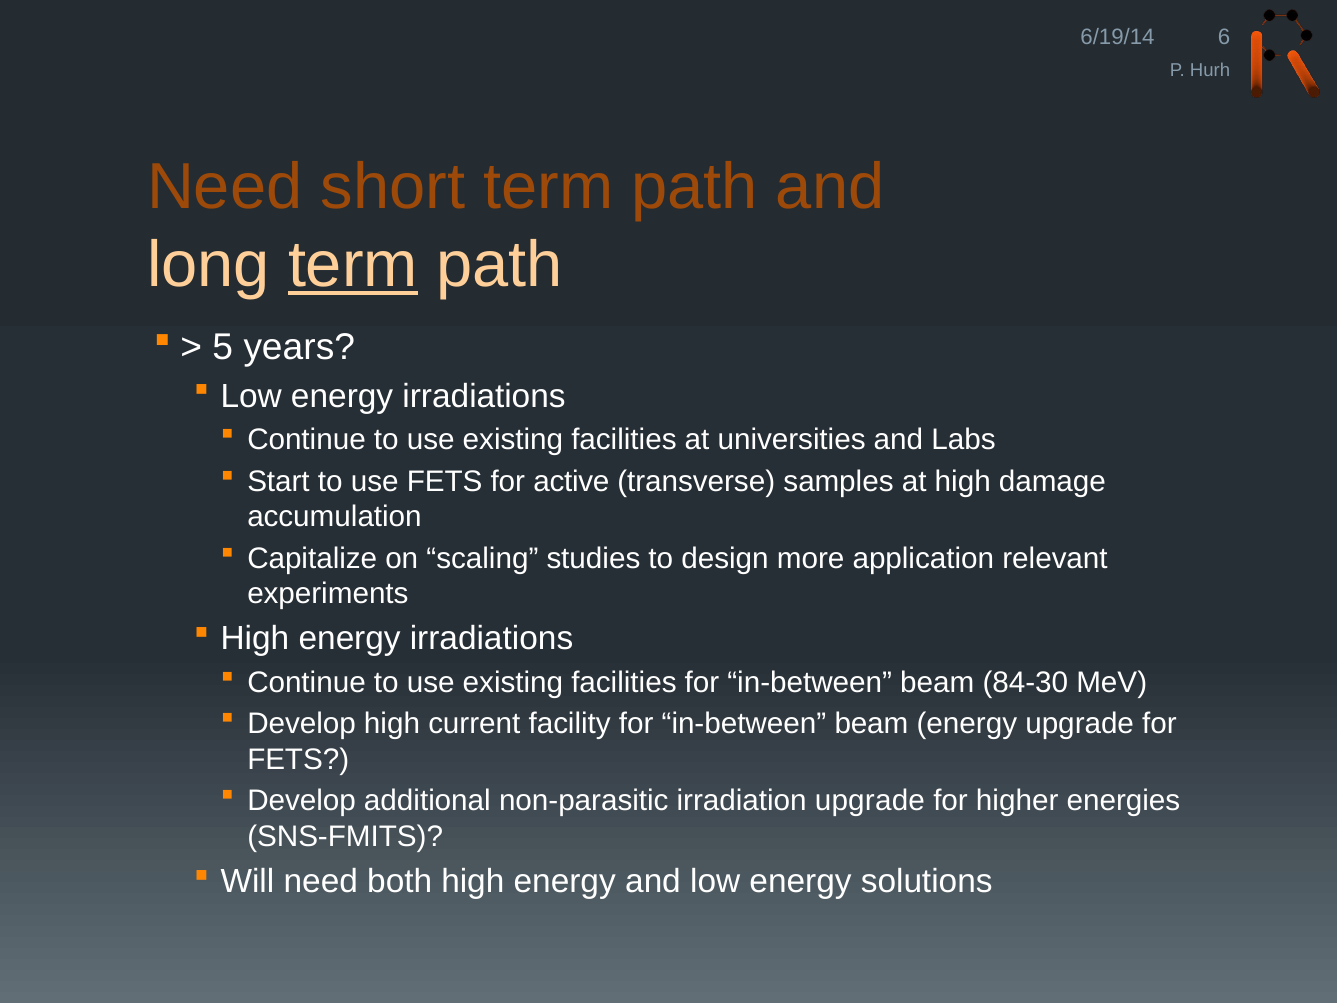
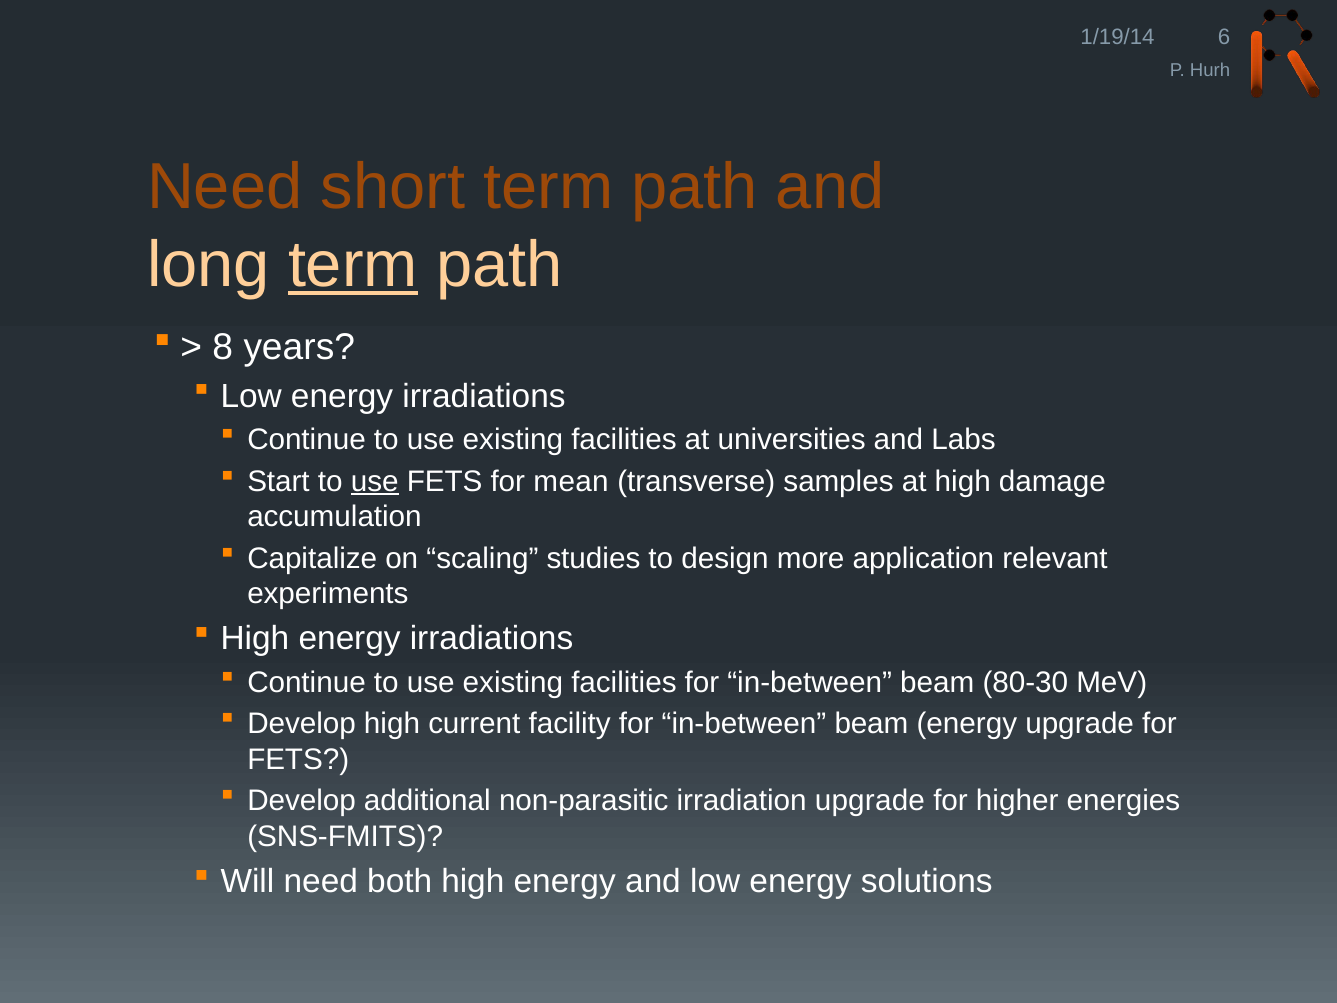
6/19/14: 6/19/14 -> 1/19/14 (1117, 37)
5: 5 -> 8 (223, 347)
use underline: none -> present (375, 481)
active: active -> mean (571, 481)
84-30: 84-30 -> 80-30 (1025, 682)
